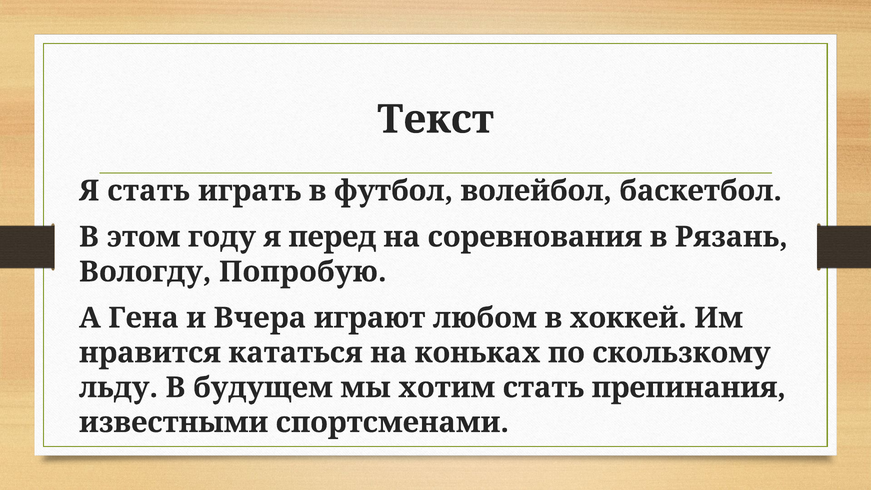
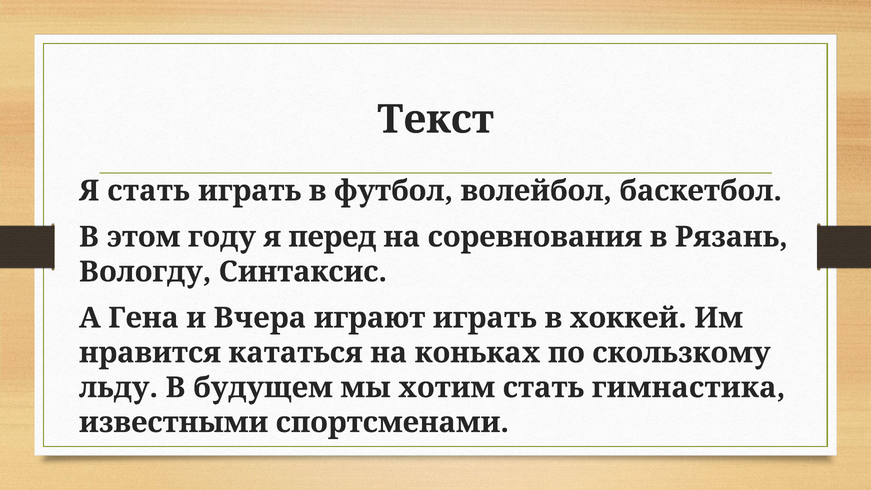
Попробую: Попробую -> Синтаксис (303, 272)
играют любом: любом -> играть (485, 318)
препинания: препинания -> гимнастика (689, 388)
